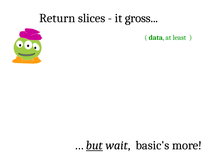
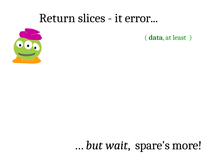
gross: gross -> error (141, 18)
but underline: present -> none (94, 145)
basic's: basic's -> spare's (153, 145)
